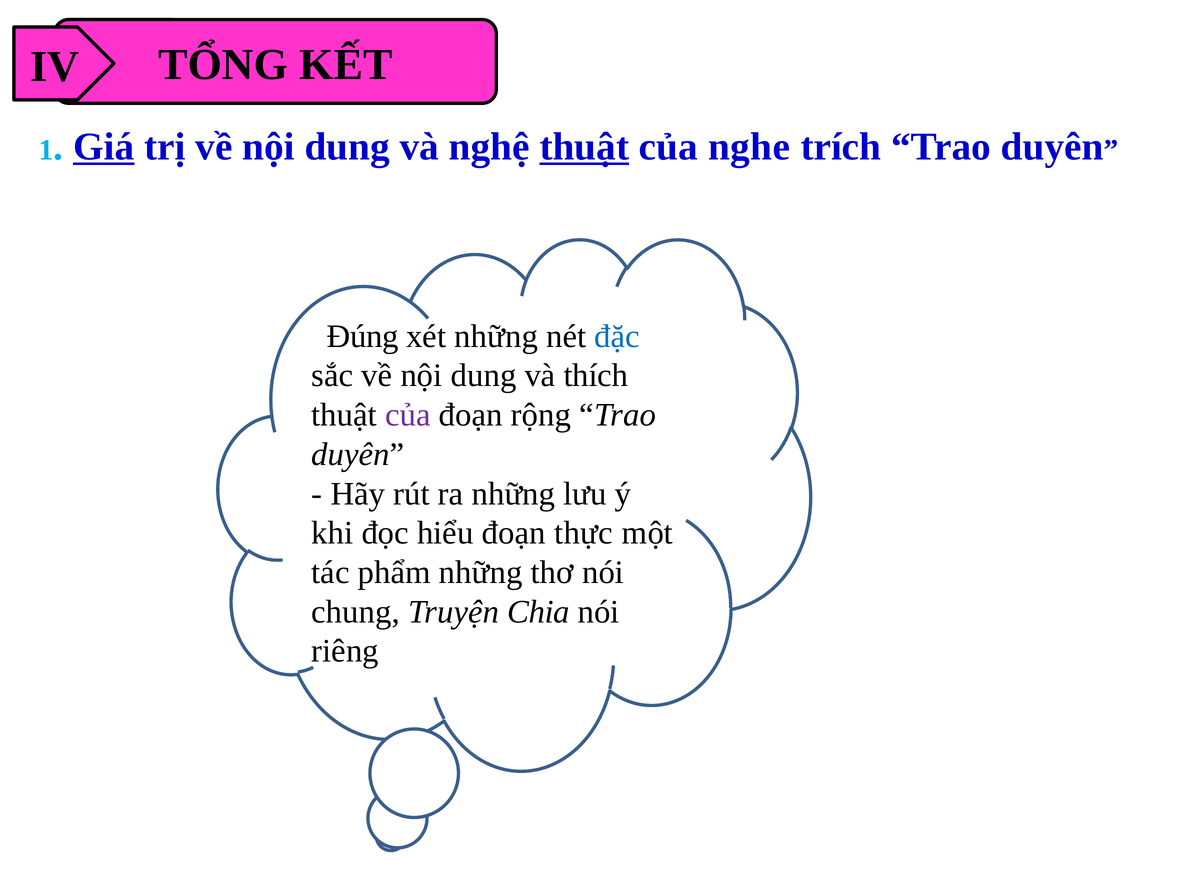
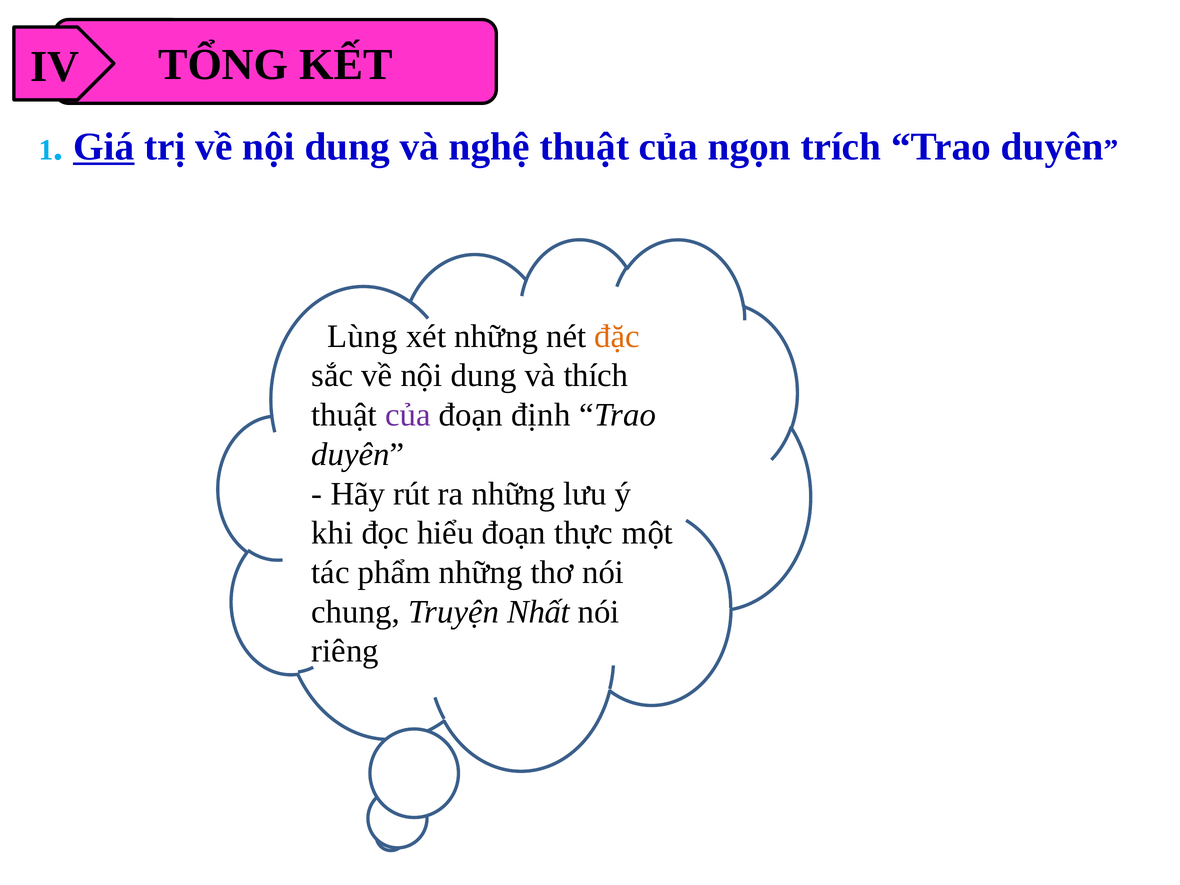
thuật underline: present -> none (584, 147)
nghe: nghe -> ngọn (749, 147)
Đúng: Đúng -> Lùng (362, 336)
đặc colour: blue -> orange (617, 336)
rộng: rộng -> định (541, 415)
Chia: Chia -> Nhất (538, 612)
